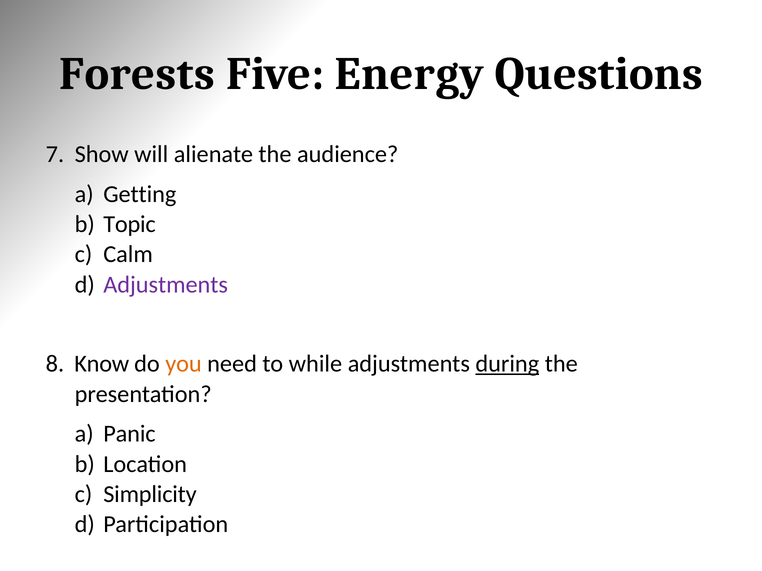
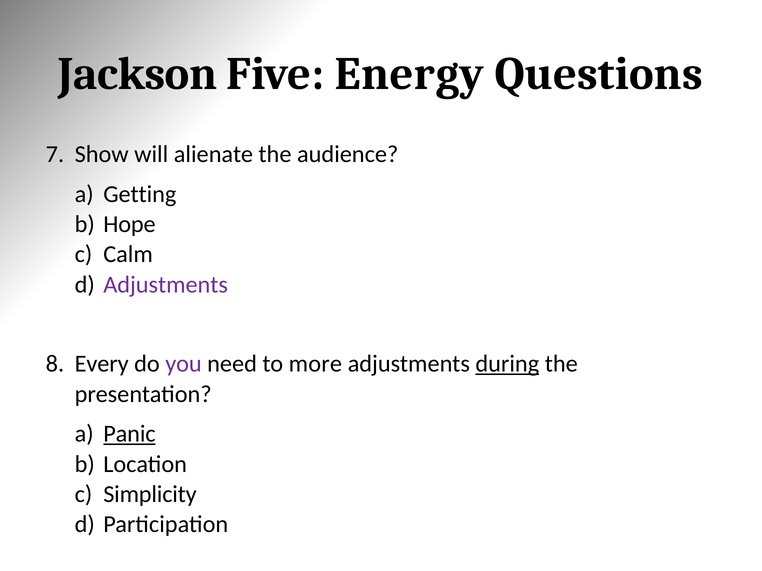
Forests: Forests -> Jackson (138, 74)
Topic: Topic -> Hope (129, 224)
Know: Know -> Every (102, 364)
you colour: orange -> purple (184, 364)
while: while -> more (315, 364)
Panic underline: none -> present (129, 434)
